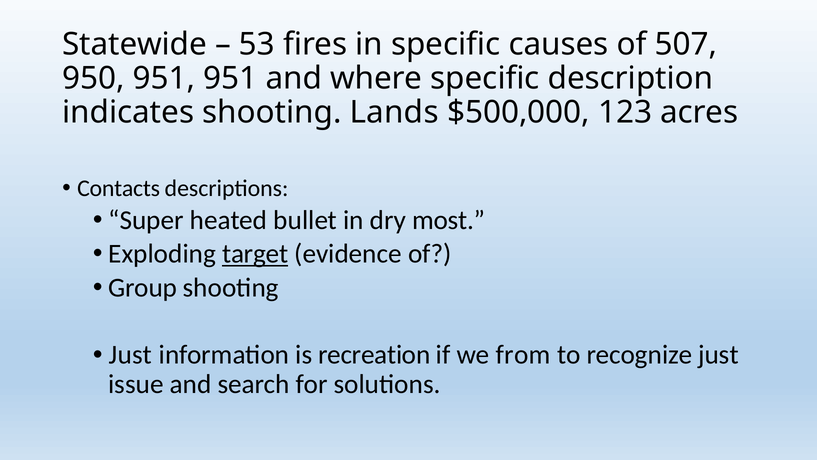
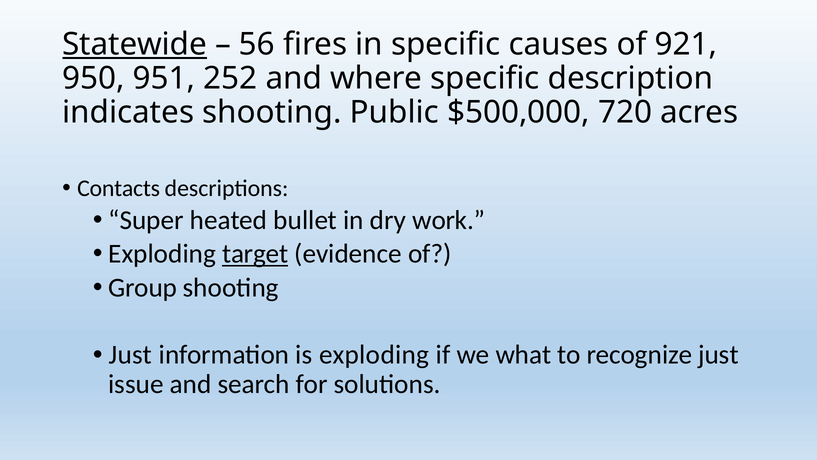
Statewide underline: none -> present (135, 44)
53: 53 -> 56 (257, 44)
507: 507 -> 921 (686, 44)
951 951: 951 -> 252 (230, 78)
Lands: Lands -> Public (394, 112)
123: 123 -> 720 (625, 112)
most: most -> work (449, 220)
is recreation: recreation -> exploding (374, 355)
from: from -> what (523, 355)
